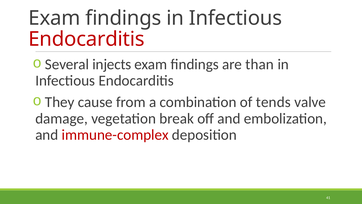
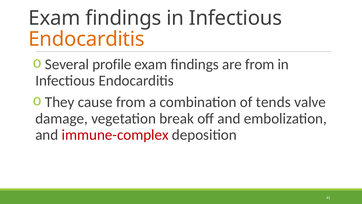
Endocarditis colour: red -> orange (86, 39)
injects: injects -> profile (112, 64)
are than: than -> from (260, 64)
